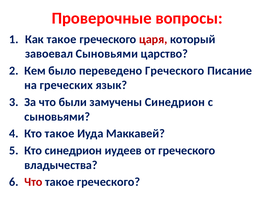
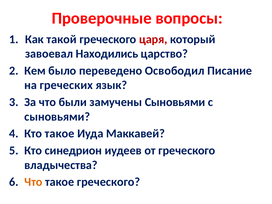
Как такое: такое -> такой (62, 39)
завоевал Сыновьями: Сыновьями -> Находились (107, 54)
переведено Греческого: Греческого -> Освободил (175, 71)
замучены Синедрион: Синедрион -> Сыновьями (175, 102)
Что colour: red -> orange (33, 182)
